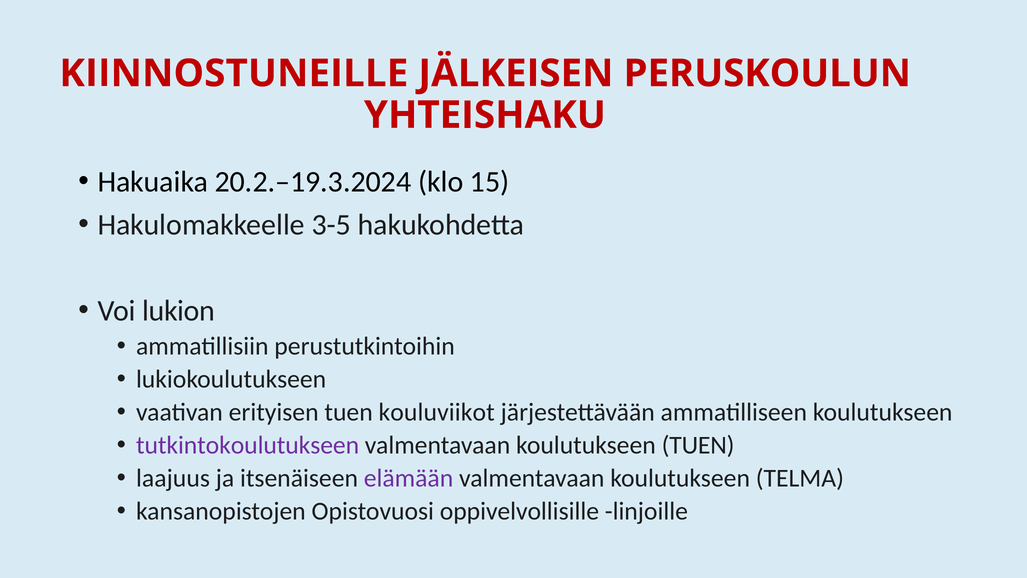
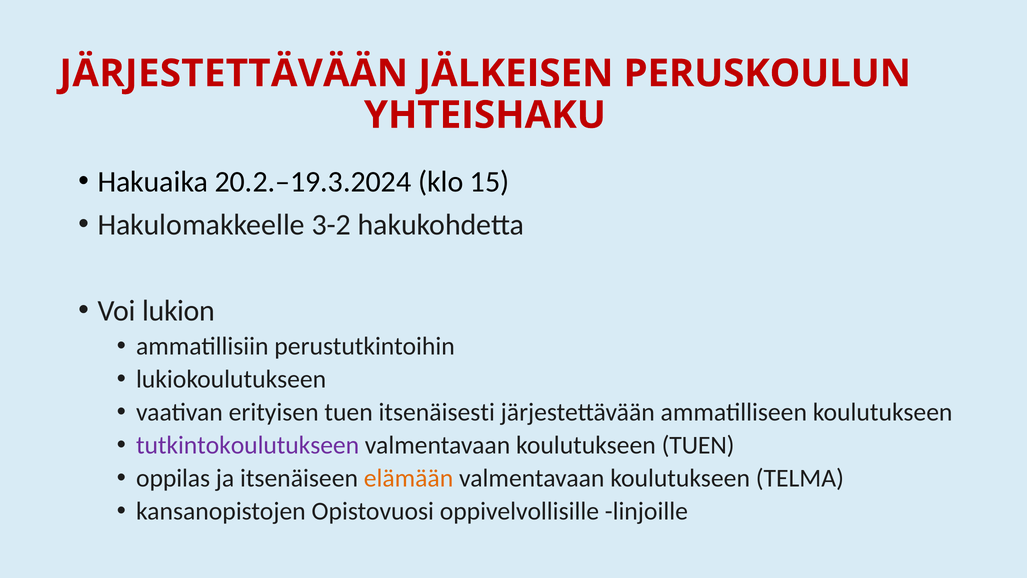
KIINNOSTUNEILLE: KIINNOSTUNEILLE -> JÄRJESTETTÄVÄÄN (234, 73)
3-5: 3-5 -> 3-2 (331, 225)
kouluviikot: kouluviikot -> itsenäisesti (437, 412)
laajuus: laajuus -> oppilas (173, 478)
elämään colour: purple -> orange (409, 478)
